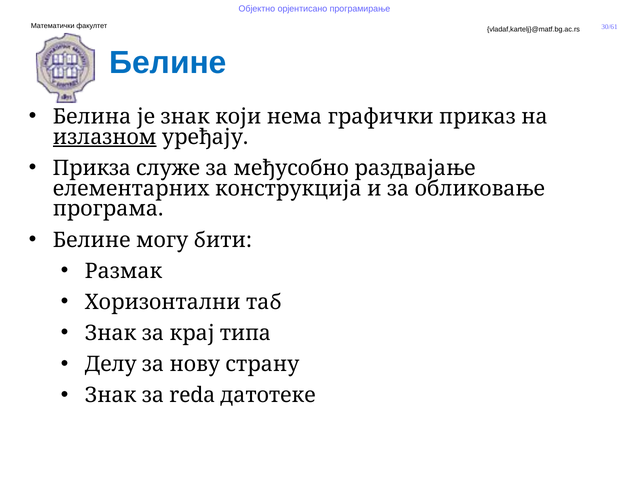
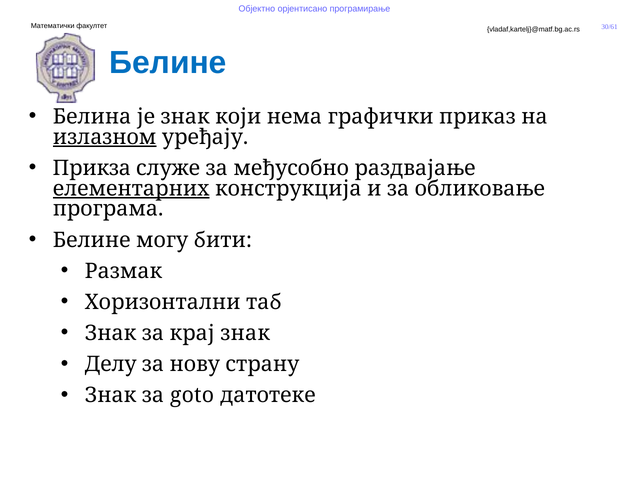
елементарних underline: none -> present (131, 188)
крај типа: типа -> знак (245, 333)
reda: reda -> goto (192, 395)
